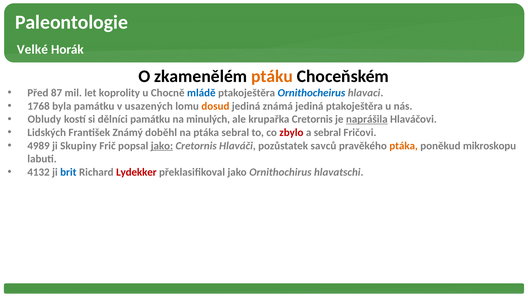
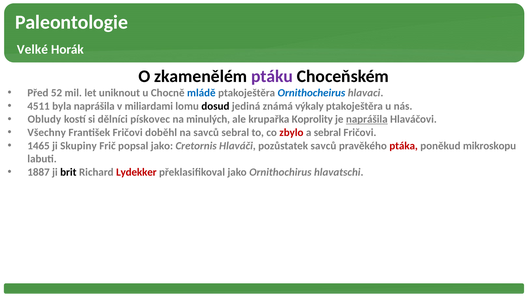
ptáku colour: orange -> purple (272, 76)
87: 87 -> 52 (57, 93)
koprolity: koprolity -> uniknout (119, 93)
1768: 1768 -> 4511 (39, 106)
byla památku: památku -> naprášila (94, 106)
usazených: usazených -> miliardami (149, 106)
dosud colour: orange -> black (215, 106)
známá jediná: jediná -> výkaly (309, 106)
dělníci památku: památku -> pískovec (150, 119)
krupařka Cretornis: Cretornis -> Koprolity (312, 119)
Lidských: Lidských -> Všechny (47, 133)
František Známý: Známý -> Fričovi (128, 133)
na ptáka: ptáka -> savců (206, 133)
4989: 4989 -> 1465 (39, 146)
jako underline: present -> none (162, 146)
ptáka colour: orange -> red (404, 146)
4132: 4132 -> 1887 (39, 172)
brit colour: blue -> black (68, 172)
